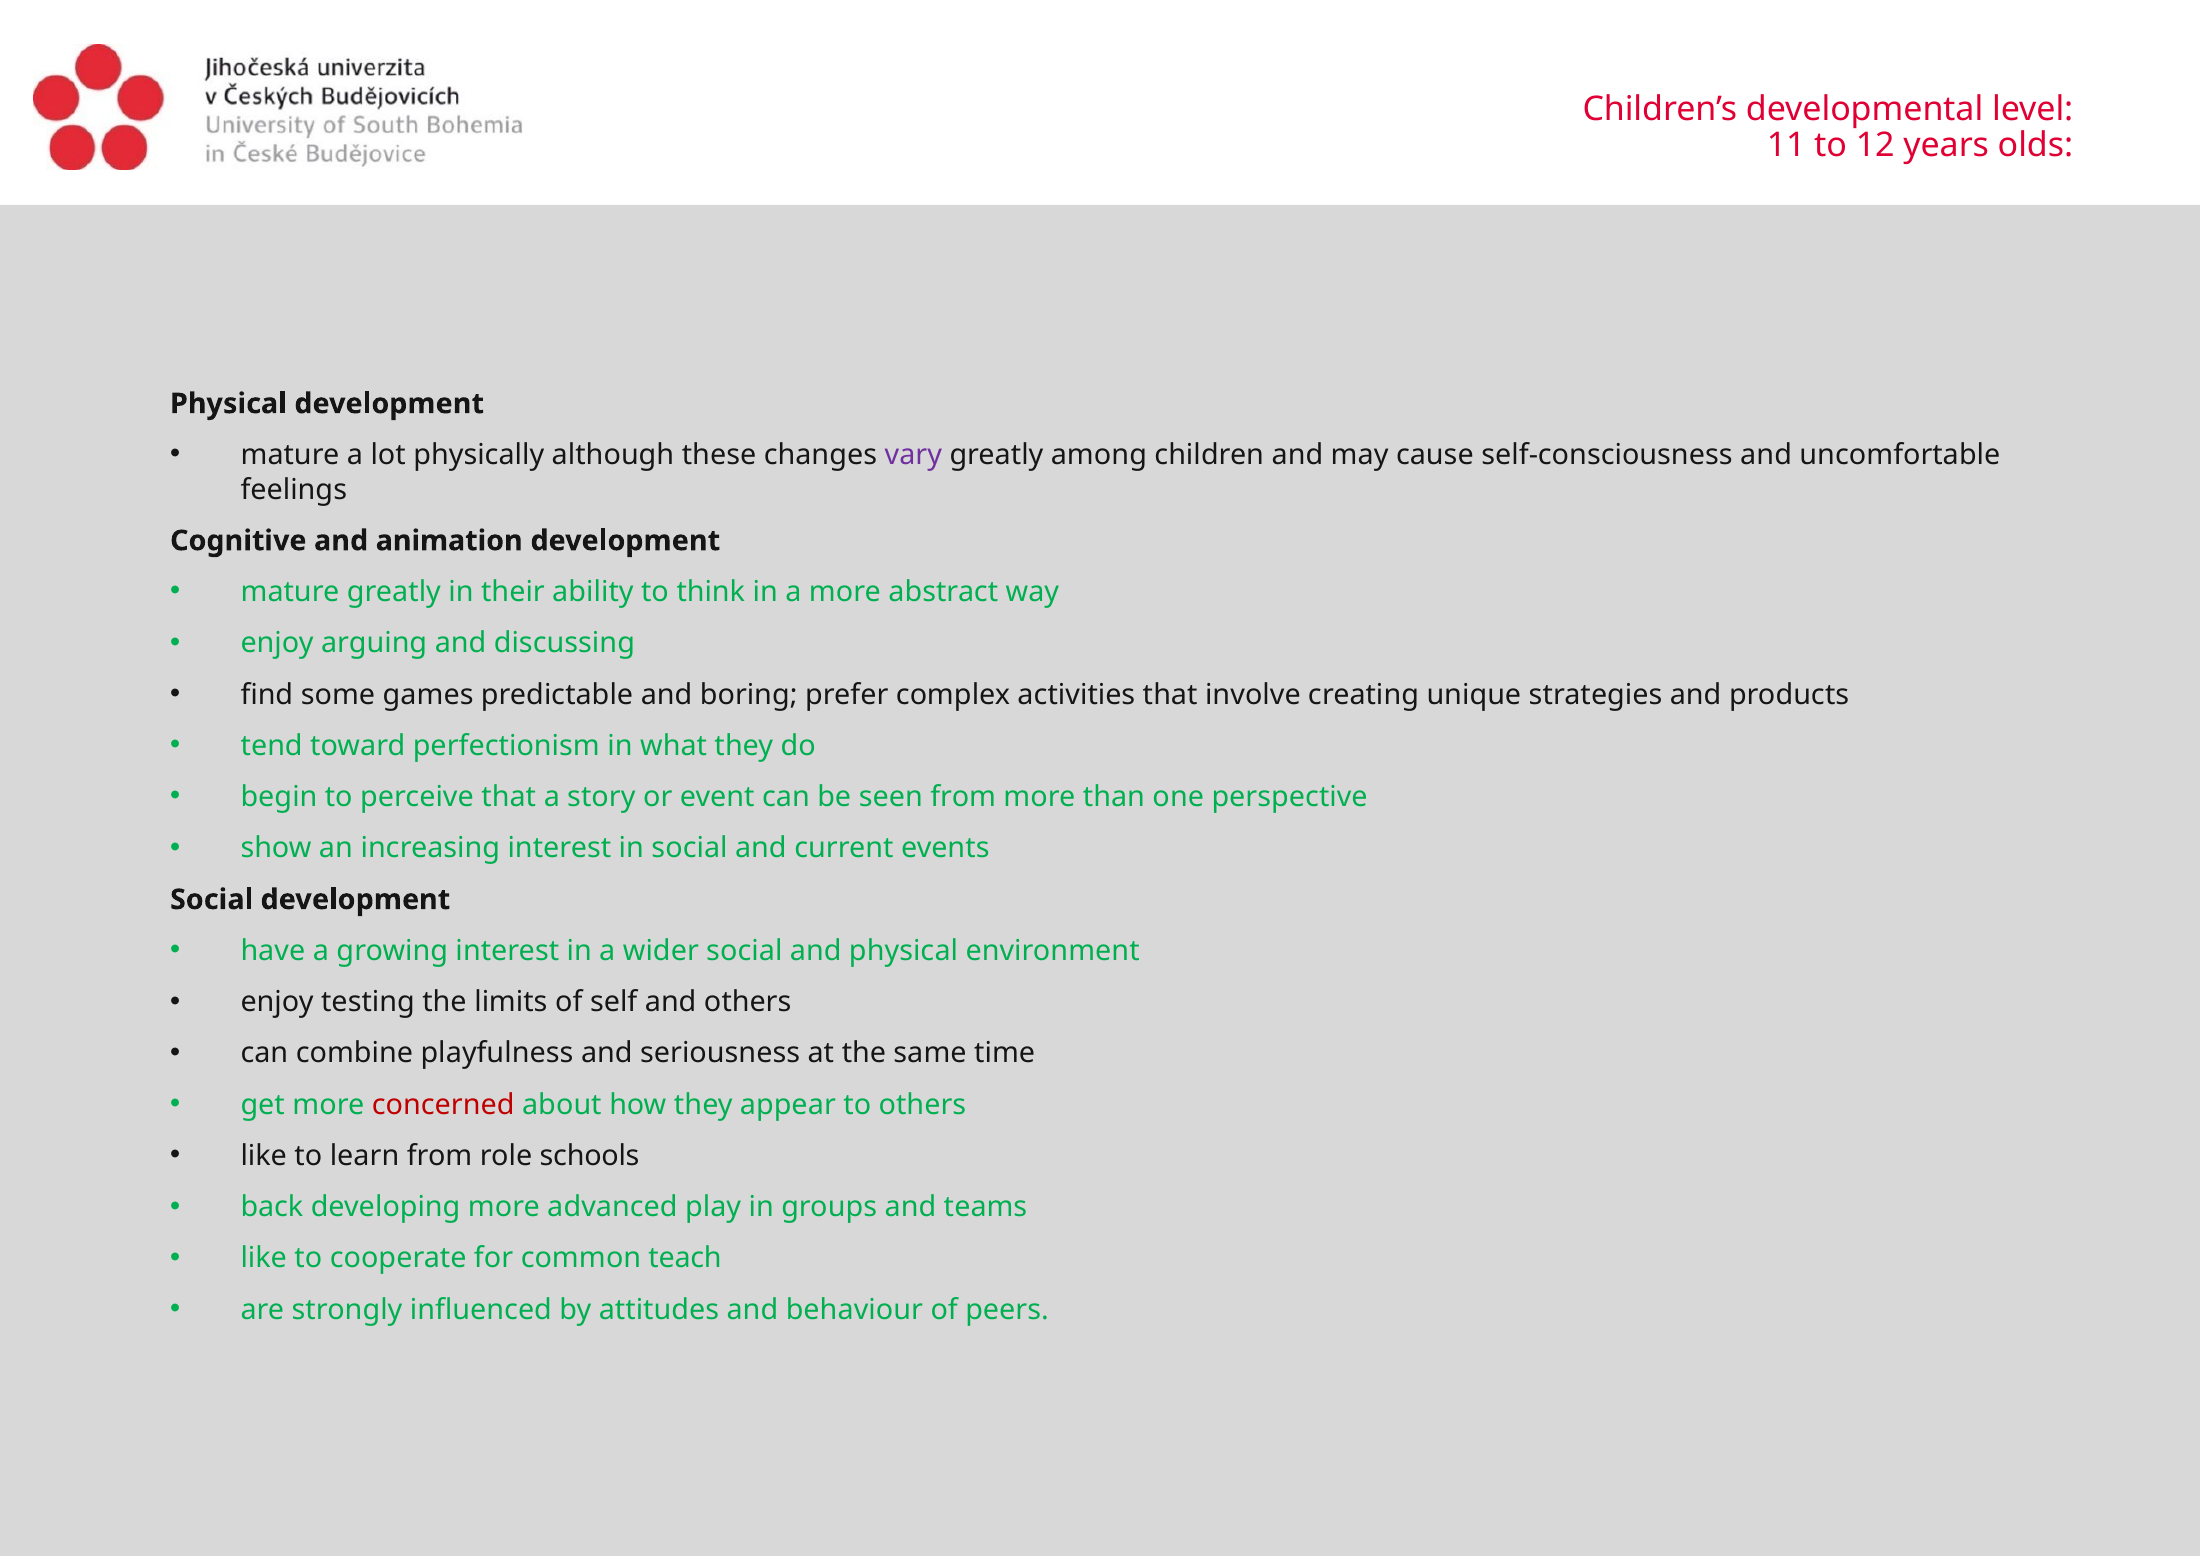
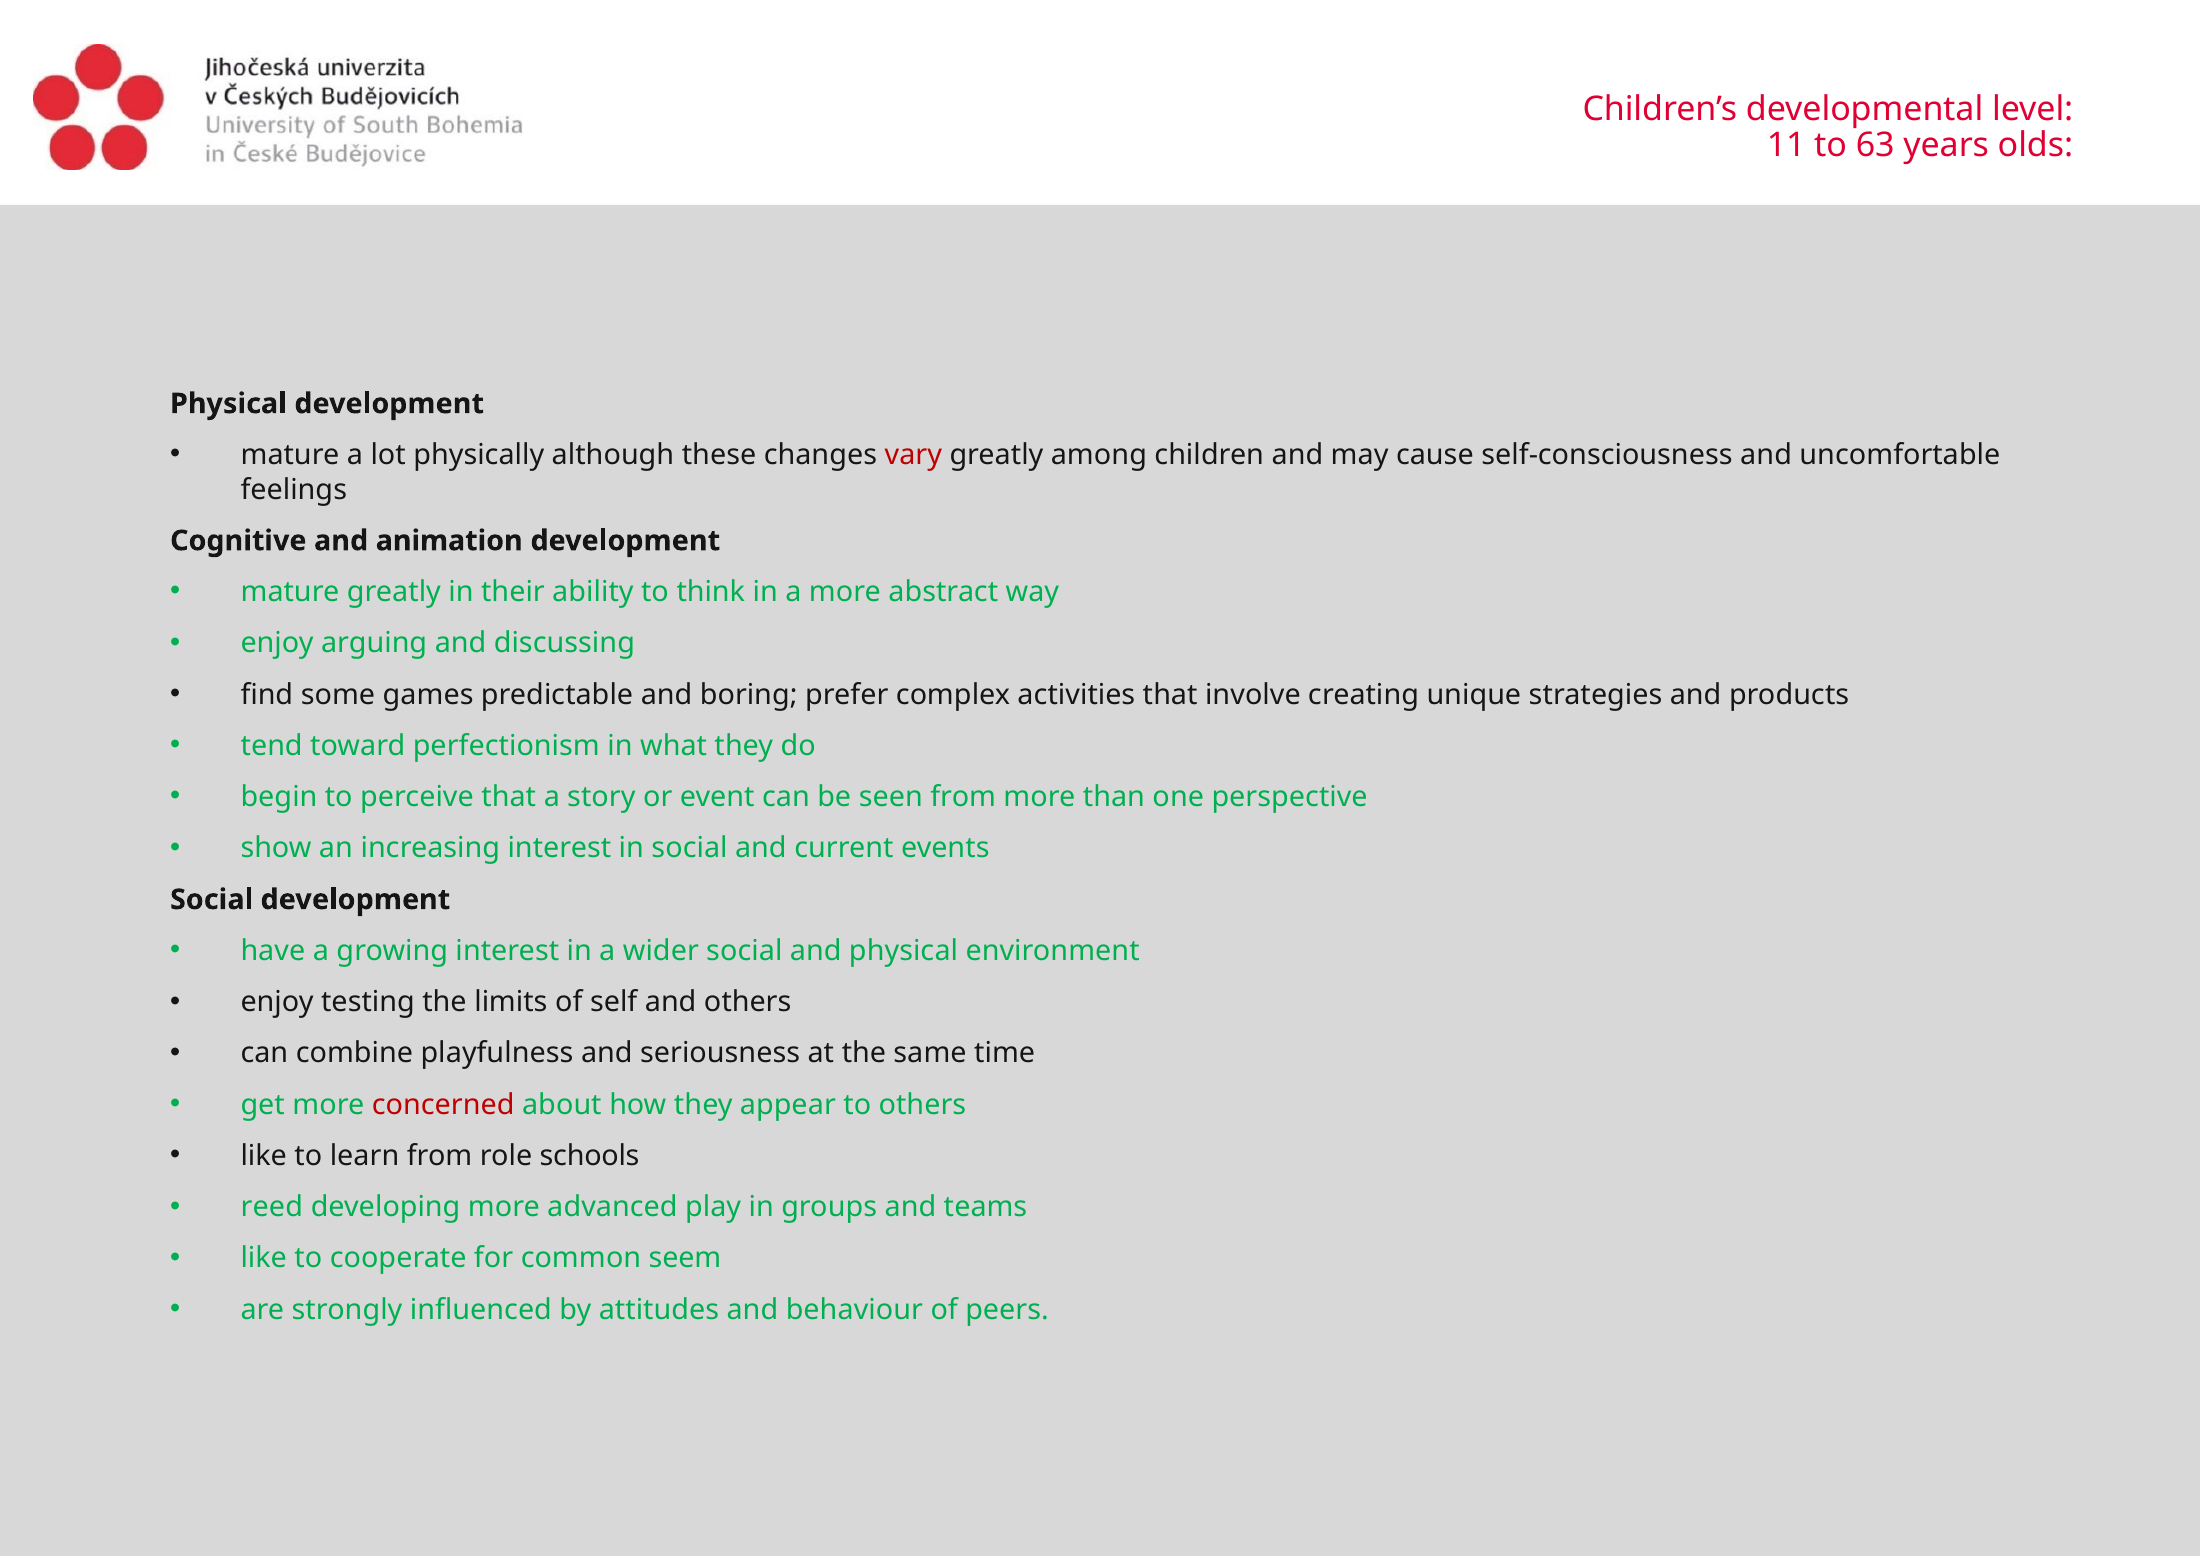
12: 12 -> 63 (1875, 146)
vary colour: purple -> red (913, 455)
back: back -> reed (272, 1207)
teach: teach -> seem (685, 1258)
